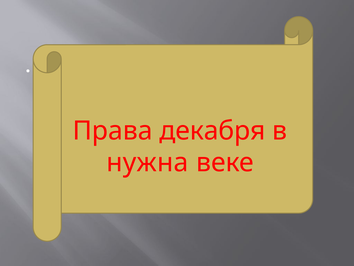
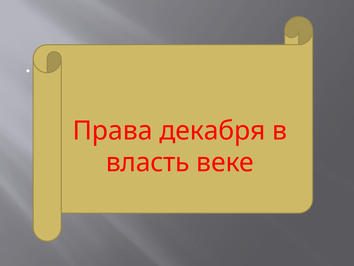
нужна: нужна -> власть (148, 162)
